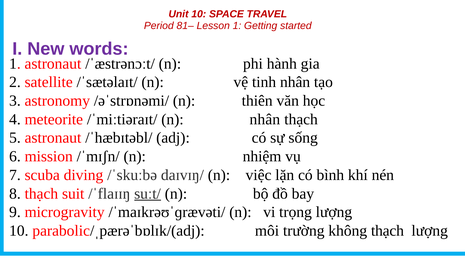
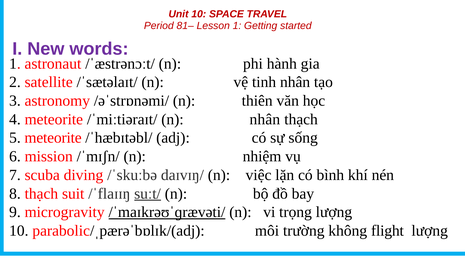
5 astronaut: astronaut -> meteorite (53, 138)
/ˈmaɪkrəʊˈɡrævəti/ underline: none -> present (167, 213)
không thạch: thạch -> flight (387, 231)
